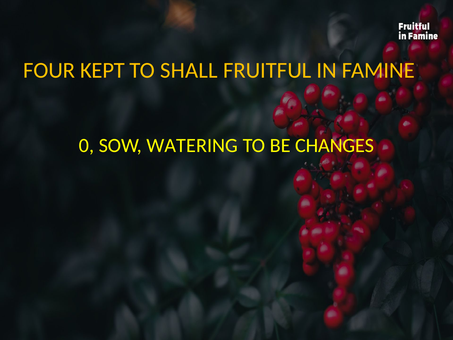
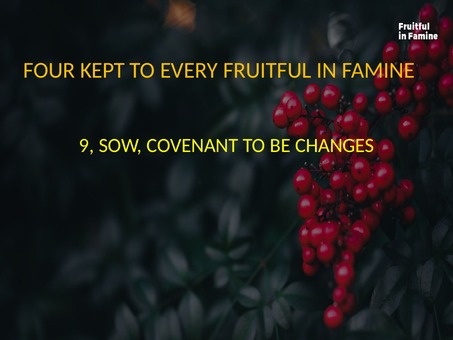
SHALL: SHALL -> EVERY (189, 70)
0: 0 -> 9 (87, 145)
WATERING: WATERING -> COVENANT (192, 145)
